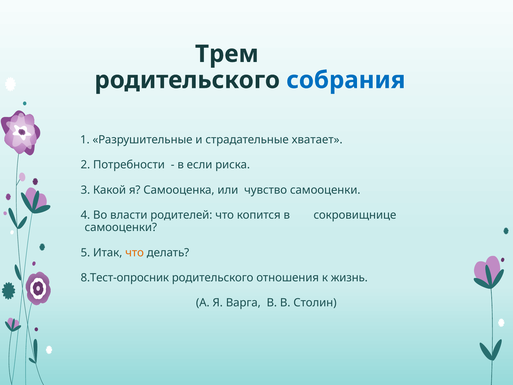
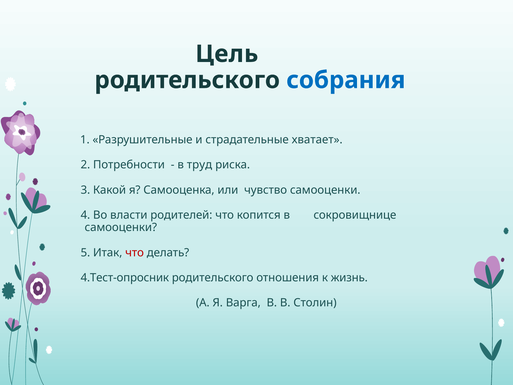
Трем: Трем -> Цель (227, 54)
если: если -> труд (199, 165)
что colour: orange -> red (135, 252)
8.Тест-опросник: 8.Тест-опросник -> 4.Тест-опросник (125, 278)
